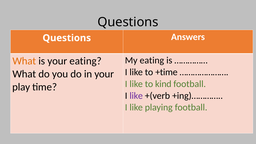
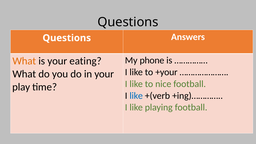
My eating: eating -> phone (152, 60)
+time: +time -> +your (166, 72)
kind: kind -> nice (163, 84)
like colour: purple -> blue (136, 96)
